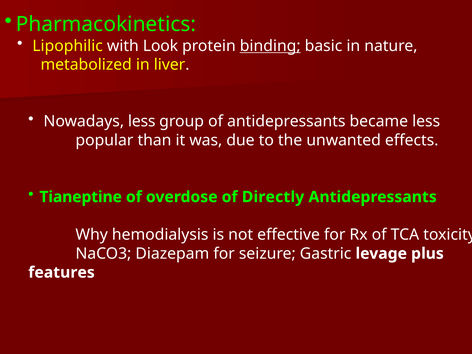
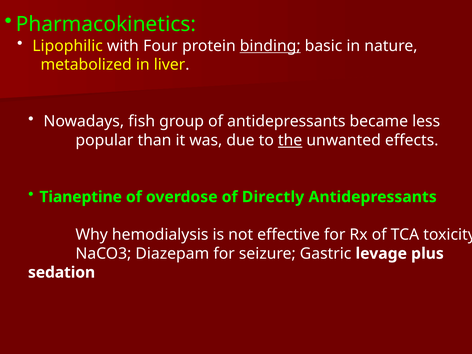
Look: Look -> Four (160, 46)
Nowadays less: less -> fish (142, 121)
the underline: none -> present (290, 140)
features: features -> sedation (62, 272)
